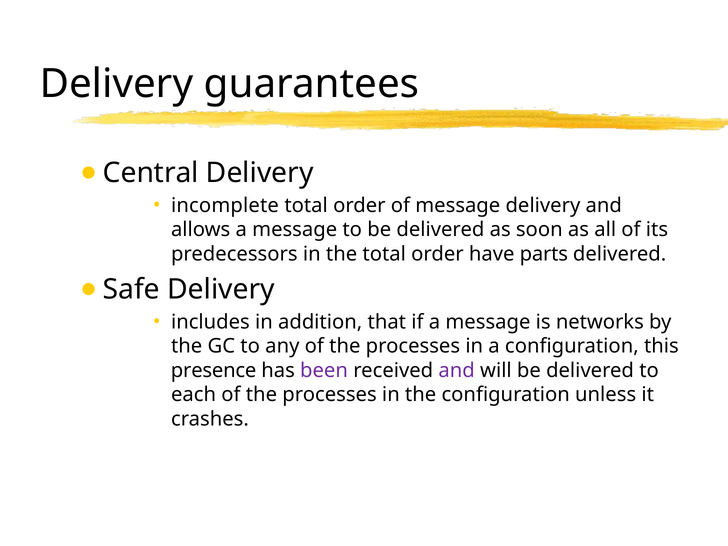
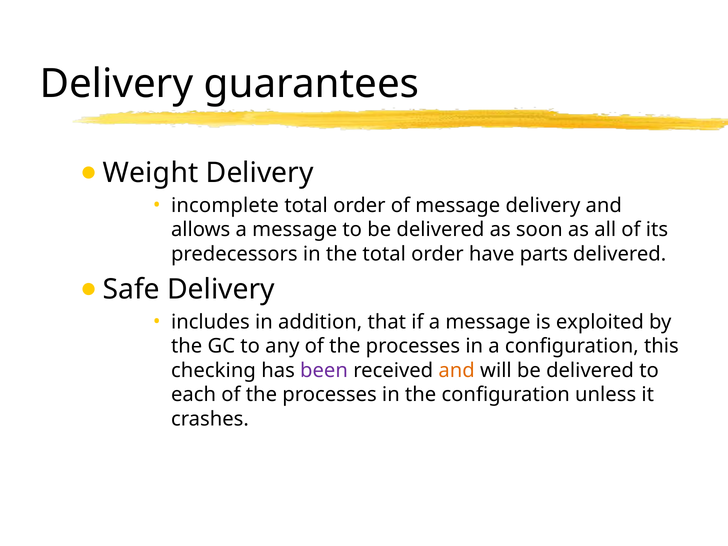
Central: Central -> Weight (151, 173)
networks: networks -> exploited (600, 322)
presence: presence -> checking (213, 370)
and colour: purple -> orange (457, 370)
